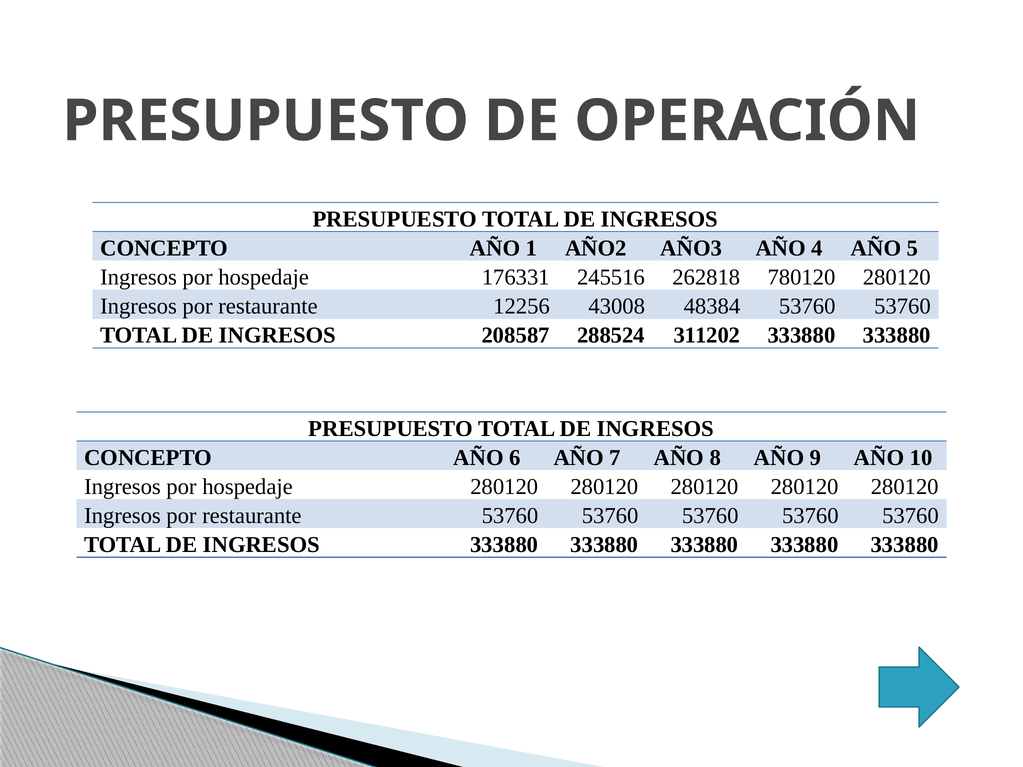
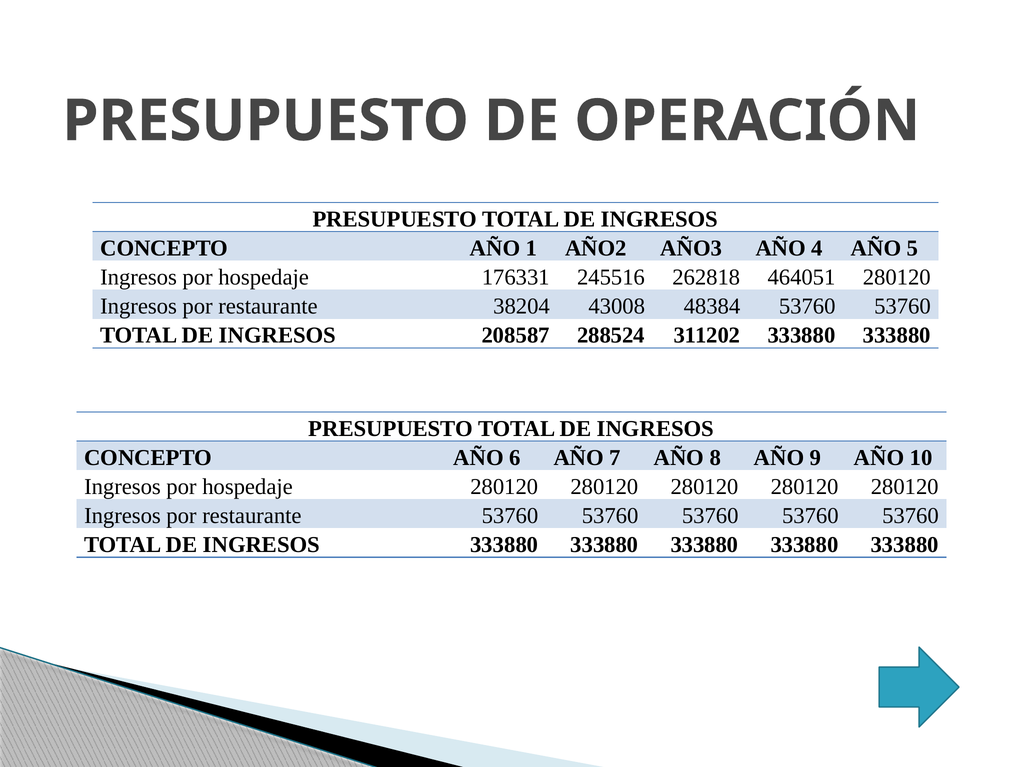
780120: 780120 -> 464051 (801, 277)
12256: 12256 -> 38204 (522, 306)
